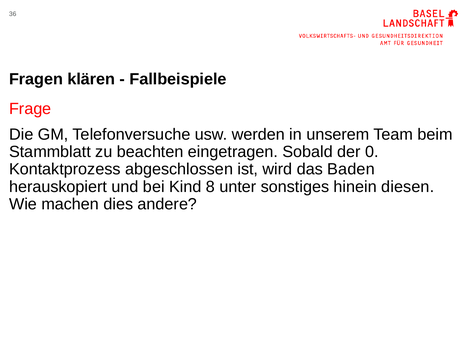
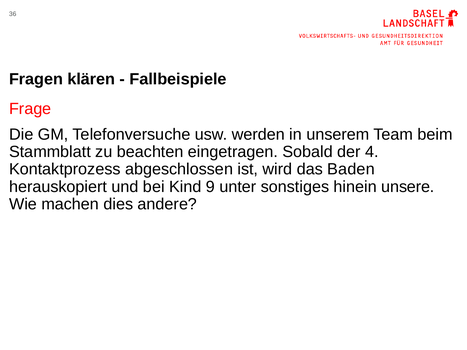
0: 0 -> 4 (372, 152)
8: 8 -> 9 (210, 187)
diesen: diesen -> unsere (408, 187)
